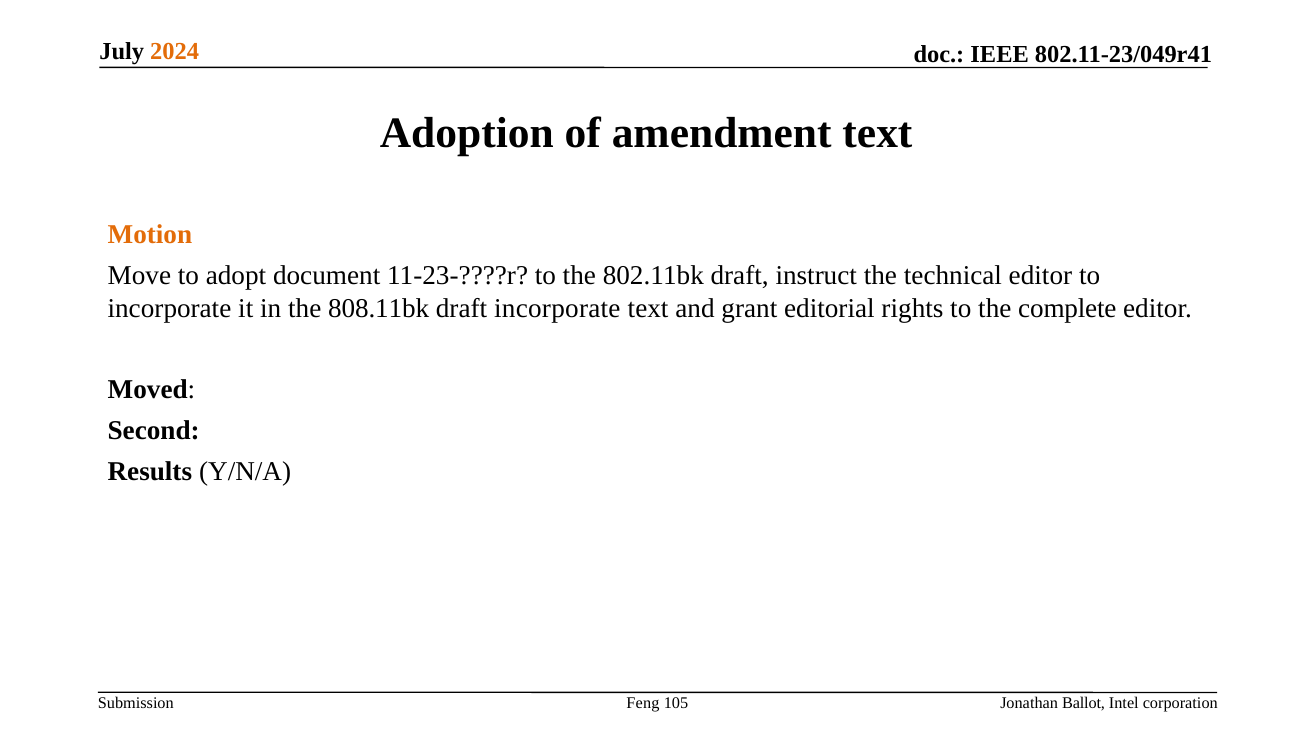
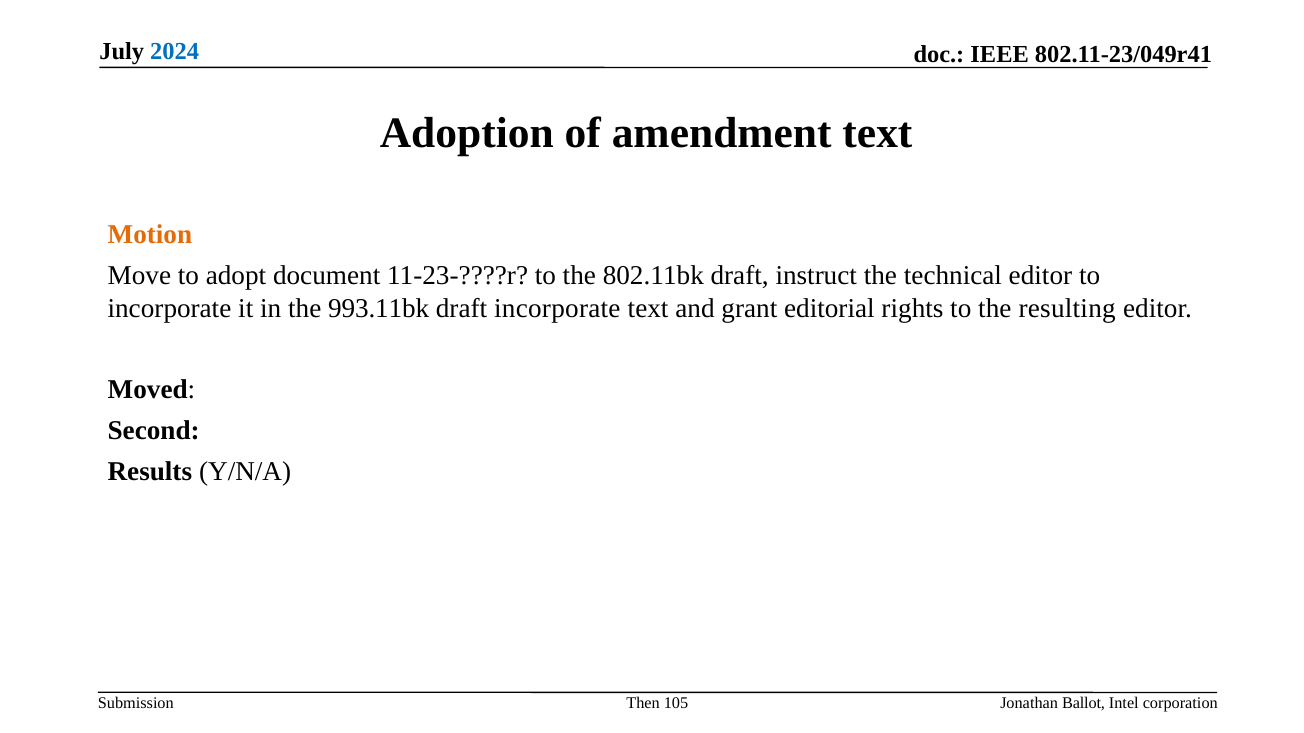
2024 colour: orange -> blue (175, 52)
808.11bk: 808.11bk -> 993.11bk (379, 308)
complete: complete -> resulting (1067, 308)
Feng: Feng -> Then (643, 703)
